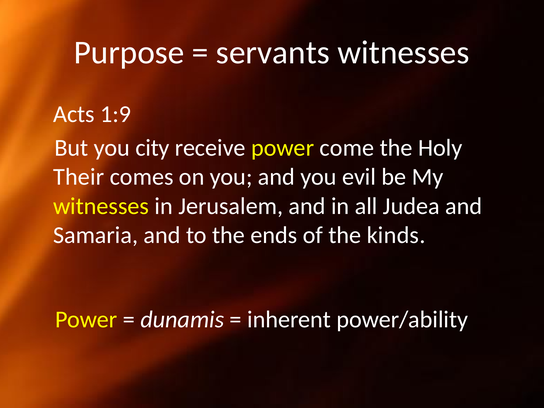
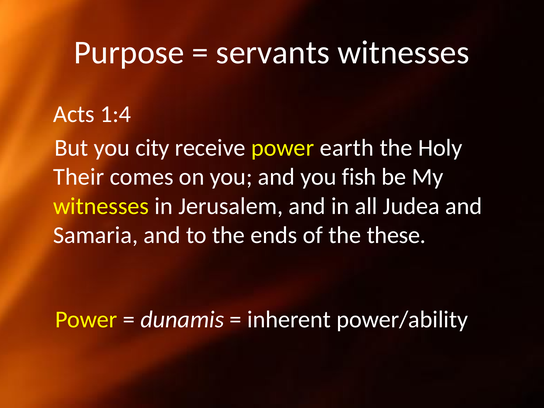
1:9: 1:9 -> 1:4 (116, 114)
come: come -> earth (347, 148)
evil: evil -> fish (359, 177)
kinds: kinds -> these (396, 235)
